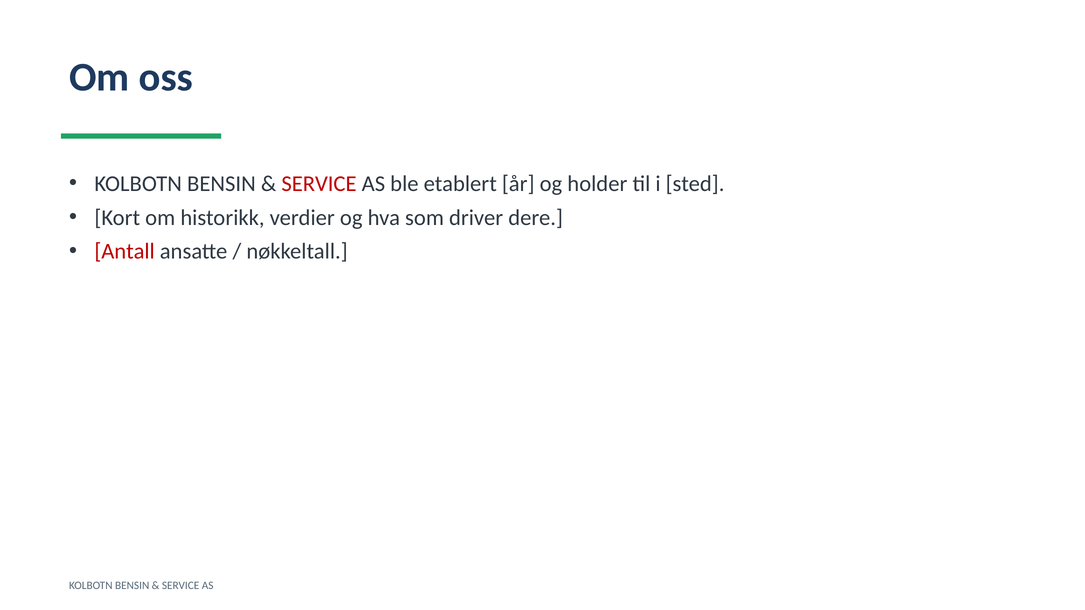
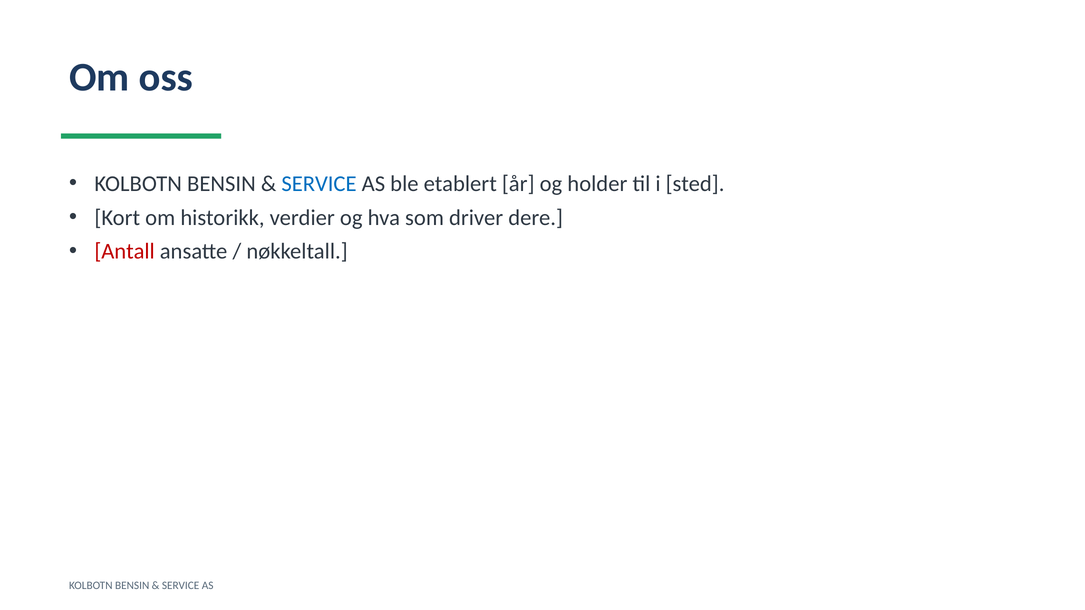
SERVICE colour: red -> blue (319, 184)
